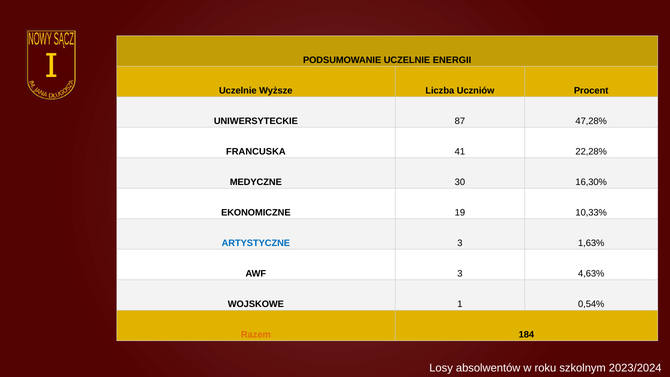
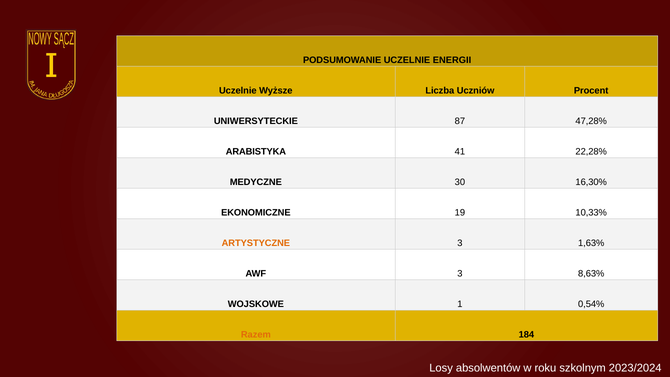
FRANCUSKA: FRANCUSKA -> ARABISTYKA (256, 151)
ARTYSTYCZNE colour: blue -> orange (256, 243)
4,63%: 4,63% -> 8,63% (591, 273)
